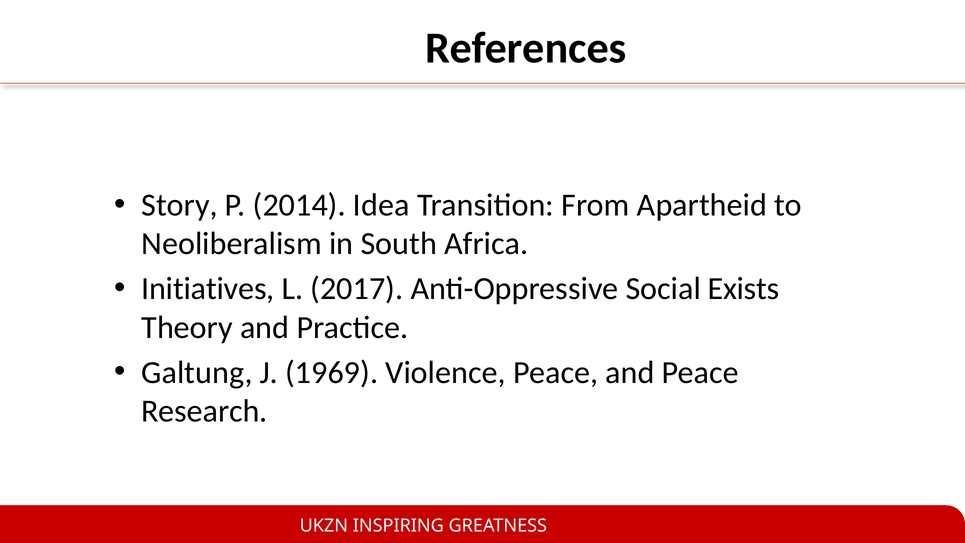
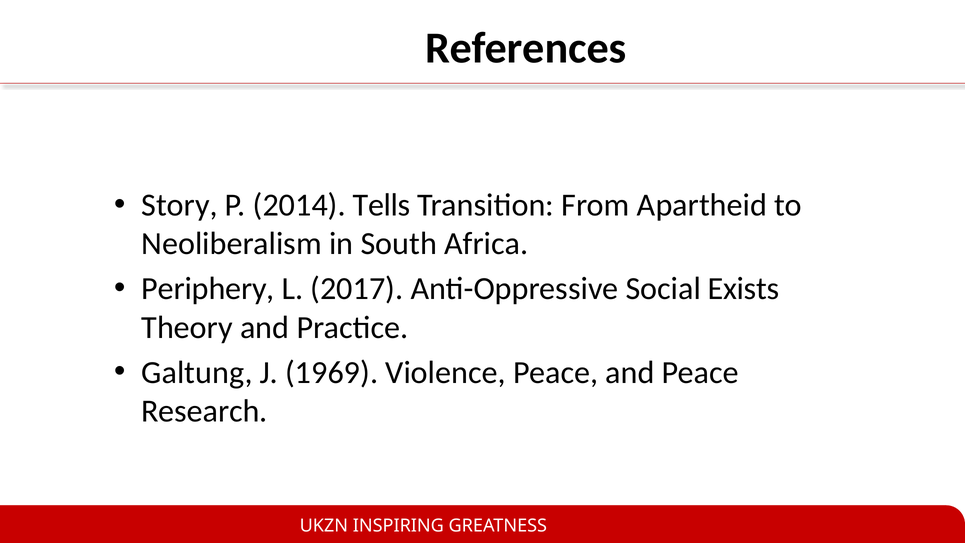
Idea: Idea -> Tells (382, 205)
Initiatives: Initiatives -> Periphery (208, 289)
